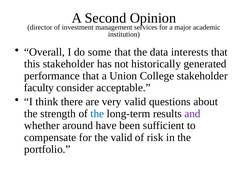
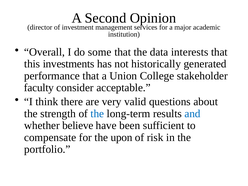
this stakeholder: stakeholder -> investments (69, 64)
and colour: purple -> blue (192, 114)
around: around -> believe (78, 125)
the valid: valid -> upon (122, 137)
